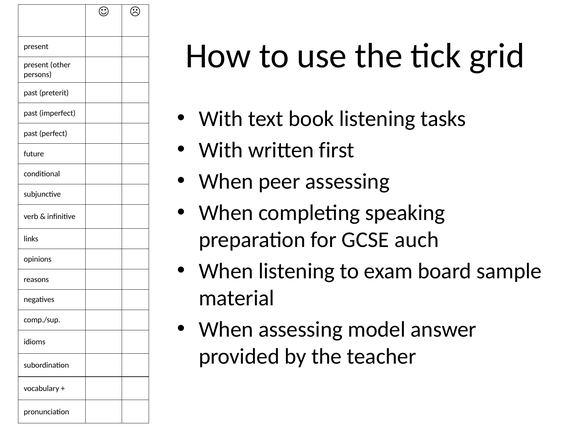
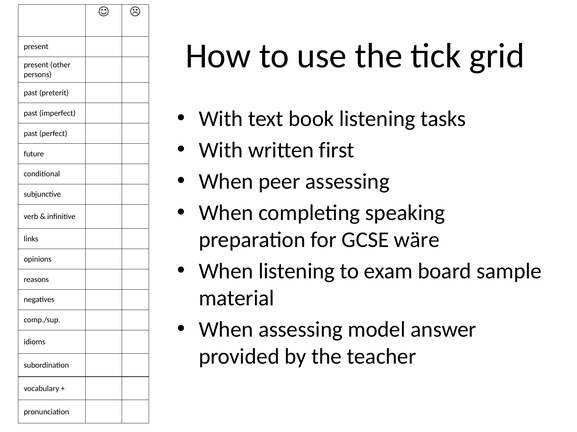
auch: auch -> wäre (417, 240)
